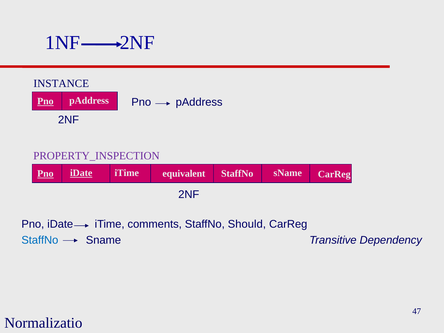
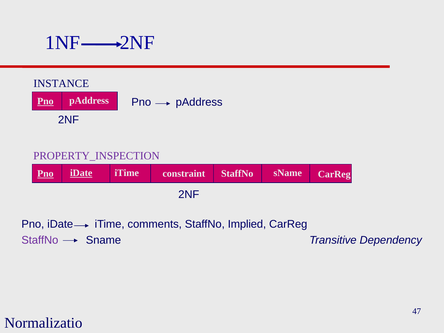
equivalent: equivalent -> constraint (184, 174)
Should: Should -> Implied (247, 224)
StaffNo colour: blue -> purple (40, 240)
